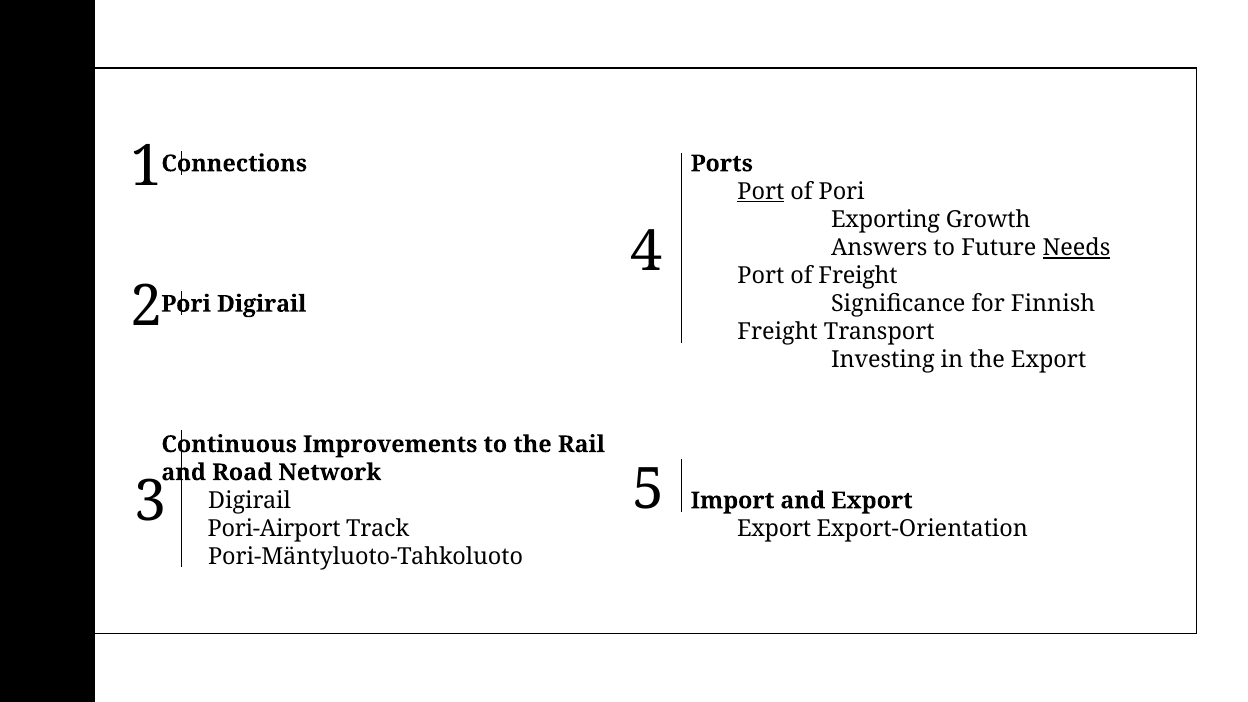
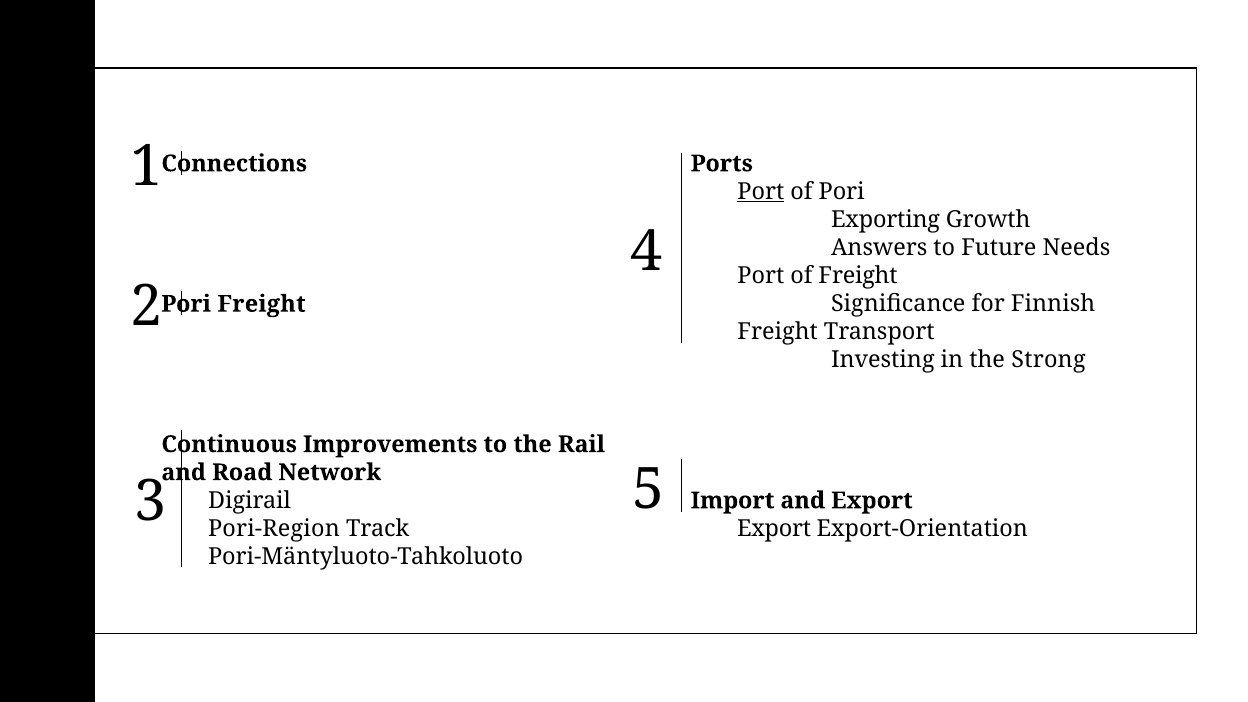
Needs underline: present -> none (1077, 248)
Pori Digirail: Digirail -> Freight (262, 304)
the Export: Export -> Strong (1048, 360)
Pori-Airport: Pori-Airport -> Pori-Region (274, 529)
